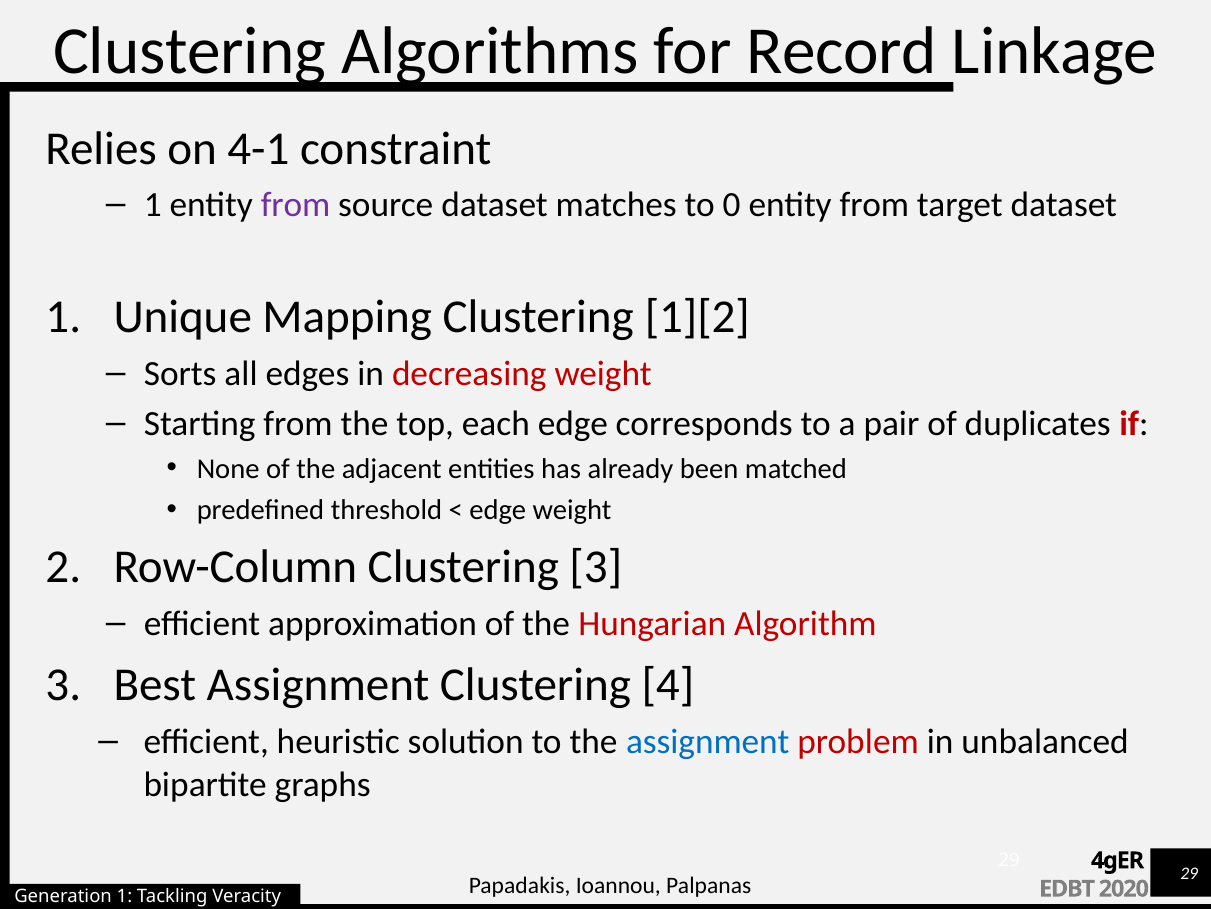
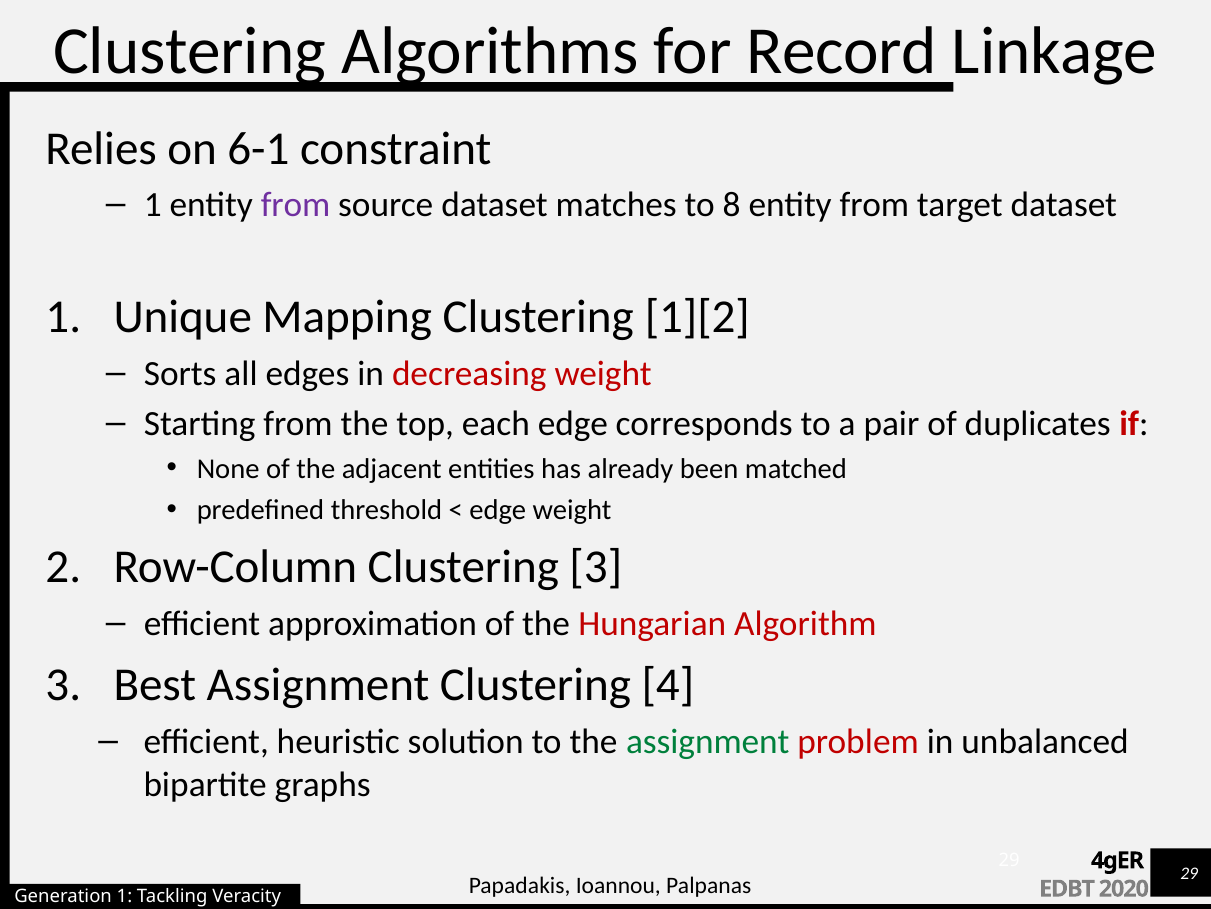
4-1: 4-1 -> 6-1 (258, 148)
0: 0 -> 8 (732, 205)
assignment colour: blue -> green (708, 741)
